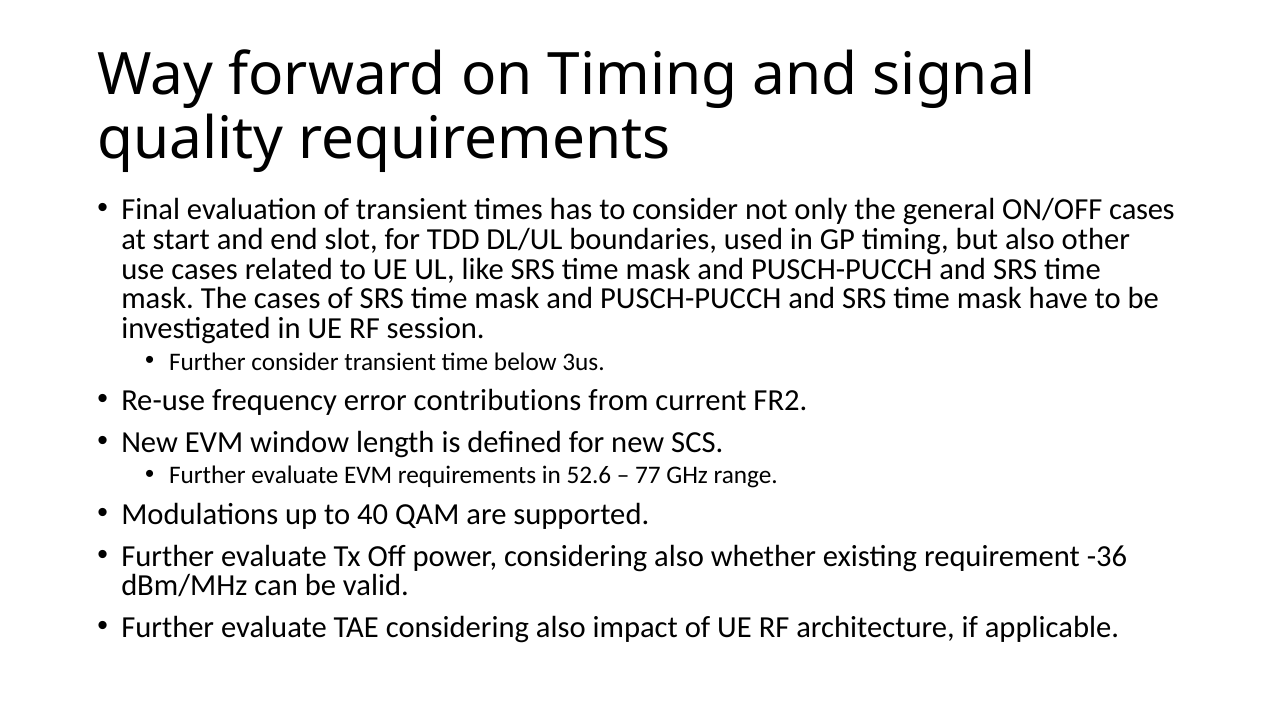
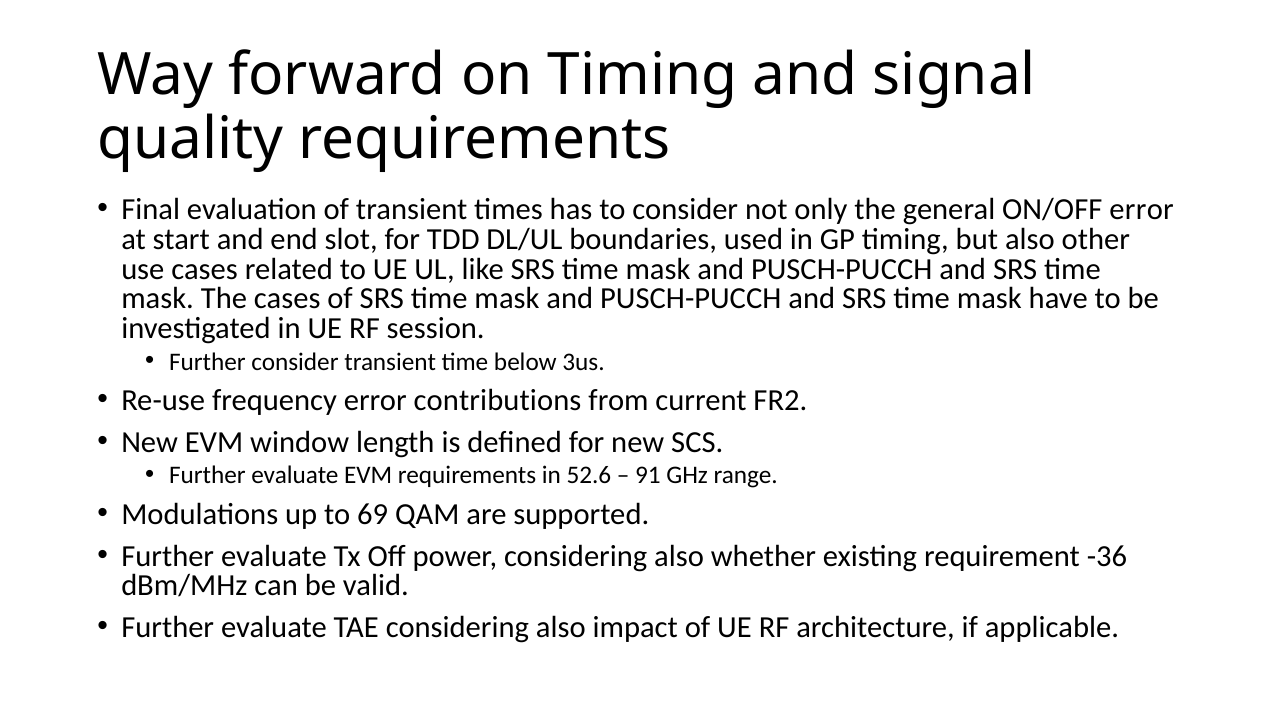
ON/OFF cases: cases -> error (1142, 210)
77: 77 -> 91 (648, 476)
40: 40 -> 69 (373, 515)
